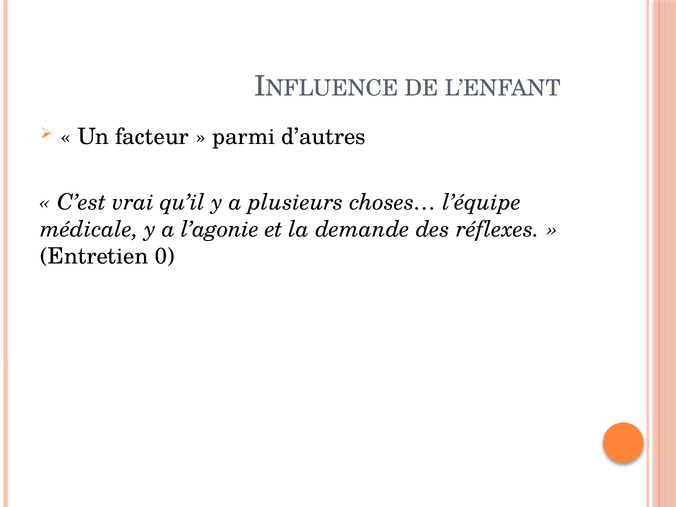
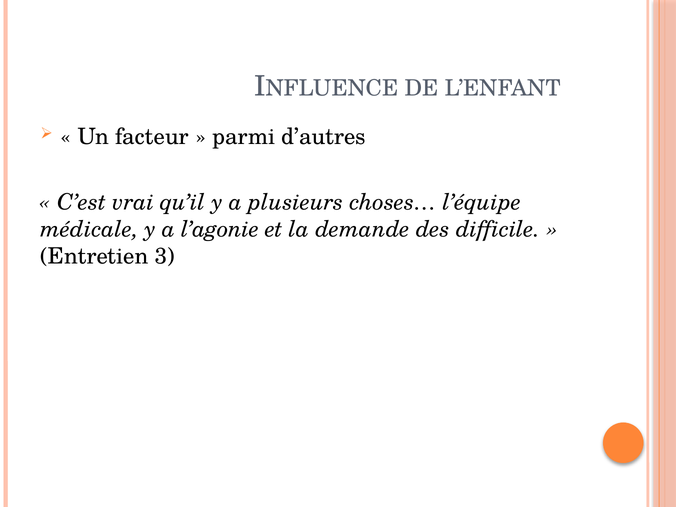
réflexes: réflexes -> difficile (498, 229)
0: 0 -> 3 (165, 256)
